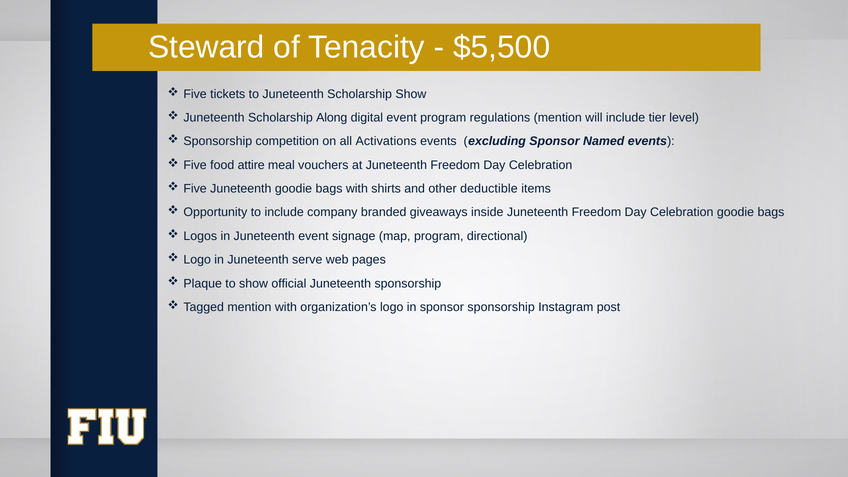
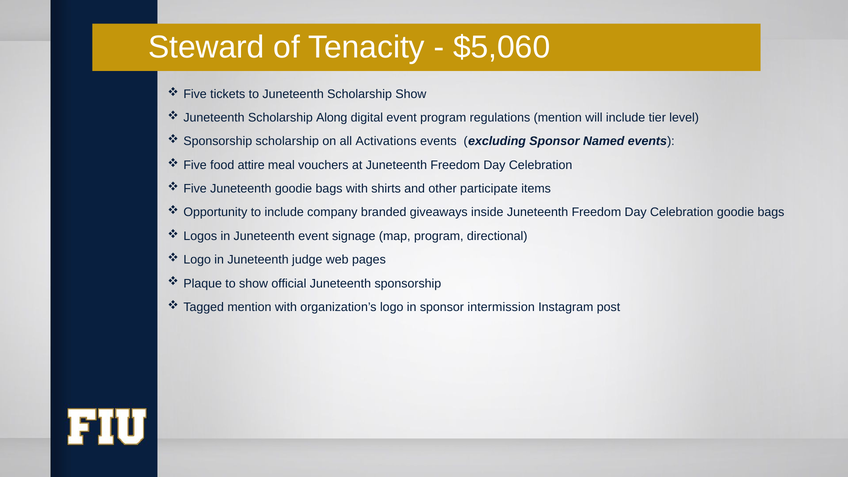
$5,500: $5,500 -> $5,060 (502, 47)
Sponsorship competition: competition -> scholarship (287, 141)
deductible: deductible -> participate (489, 189)
serve: serve -> judge (307, 260)
sponsor sponsorship: sponsorship -> intermission (501, 307)
